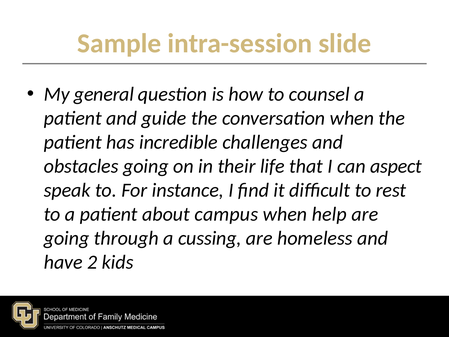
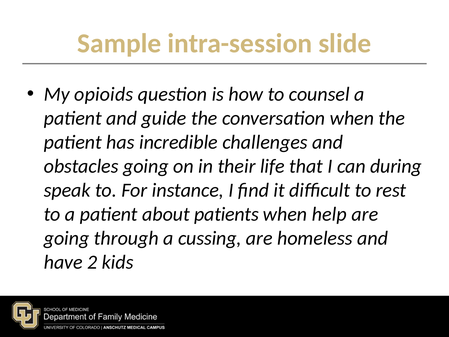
general: general -> opioids (104, 94)
aspect: aspect -> during (396, 166)
campus: campus -> patients (227, 214)
